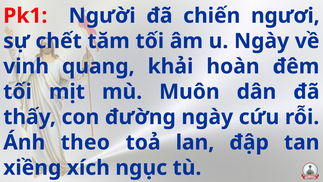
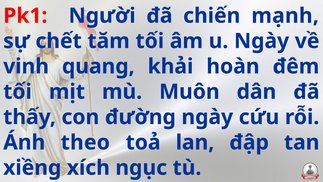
ngươi: ngươi -> mạnh (285, 16)
